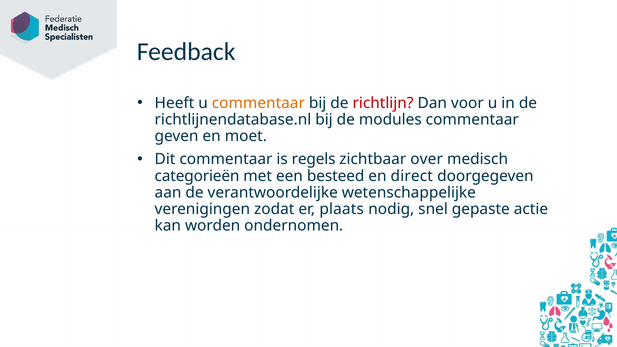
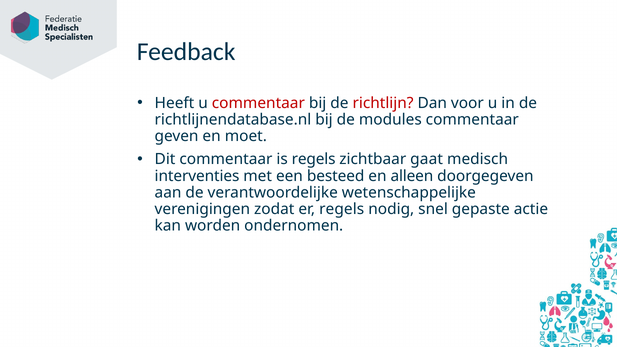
commentaar colour: orange -> red (258, 103)
over: over -> gaat (427, 159)
categorieën: categorieën -> interventies (197, 176)
direct: direct -> alleen (412, 176)
er plaats: plaats -> regels (342, 209)
